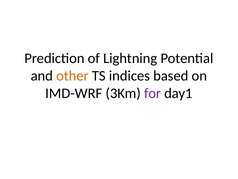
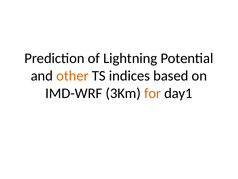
for colour: purple -> orange (153, 93)
